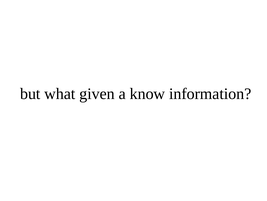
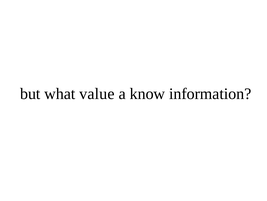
given: given -> value (97, 93)
